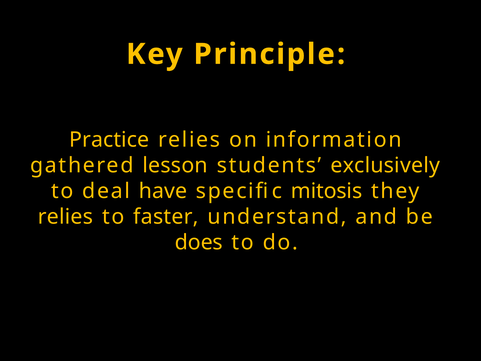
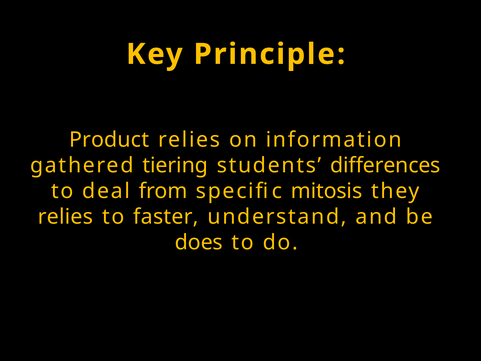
Practice: Practice -> Product (109, 140)
lesson: lesson -> tiering (175, 165)
exclusively: exclusively -> differences (385, 165)
have: have -> from (163, 191)
